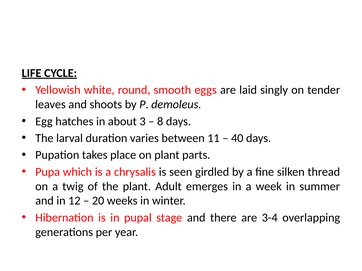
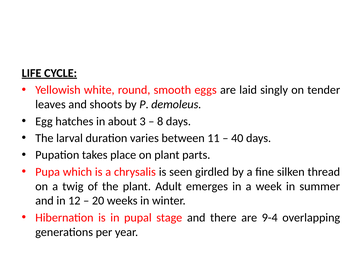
3-4: 3-4 -> 9-4 (270, 218)
